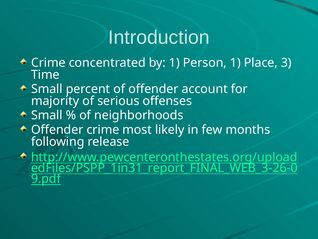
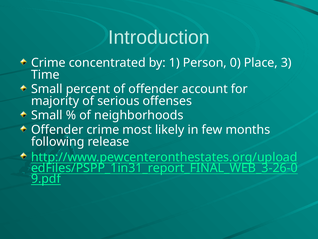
Person 1: 1 -> 0 (235, 63)
